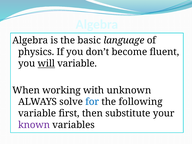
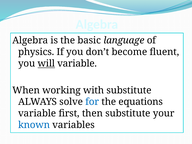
with unknown: unknown -> substitute (129, 90)
following: following -> equations (141, 102)
known colour: purple -> blue (34, 125)
